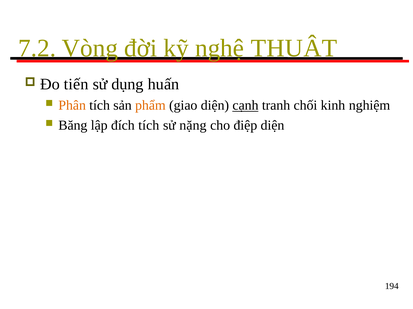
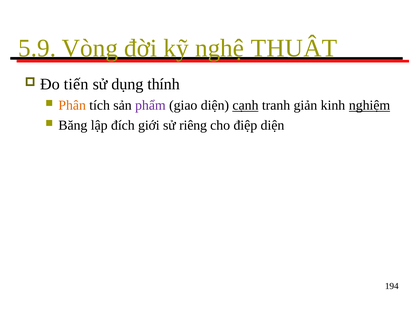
7.2: 7.2 -> 5.9 (37, 48)
huấn: huấn -> thính (164, 85)
phẩm colour: orange -> purple (150, 106)
chối: chối -> giản (305, 106)
nghiệm underline: none -> present (370, 106)
đích tích: tích -> giới (149, 126)
nặng: nặng -> riêng (193, 126)
